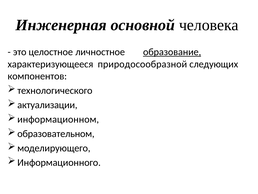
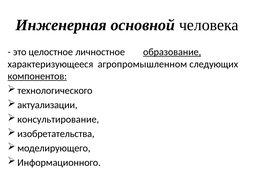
природосообразной: природосообразной -> агропромышленном (142, 64)
компонентов underline: none -> present (37, 76)
информационном: информационном -> консультирование (58, 119)
образовательном: образовательном -> изобретательства (56, 133)
